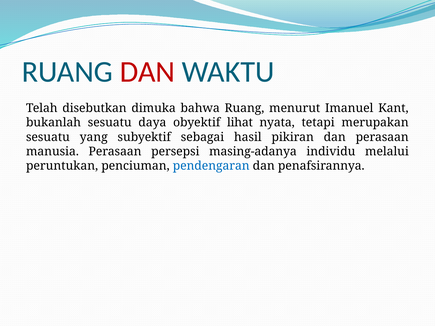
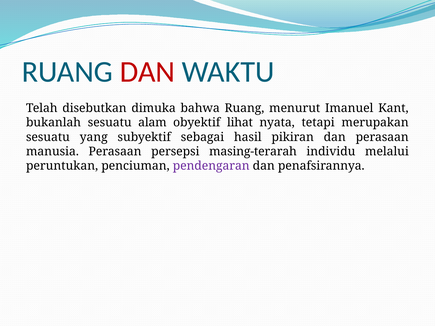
daya: daya -> alam (152, 123)
masing-adanya: masing-adanya -> masing-terarah (253, 152)
pendengaran colour: blue -> purple (211, 166)
